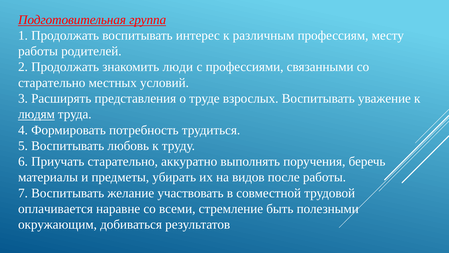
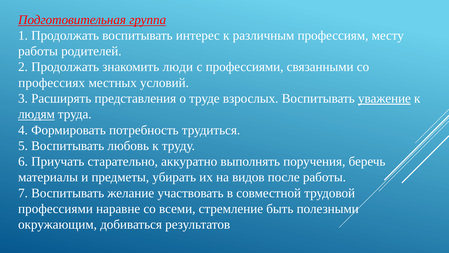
старательно: старательно -> профессиях (52, 83)
уважение underline: none -> present (384, 98)
оплачивается: оплачивается -> профессиями (55, 208)
